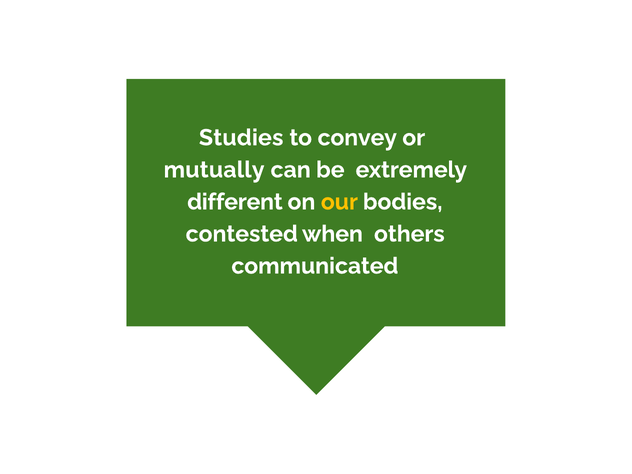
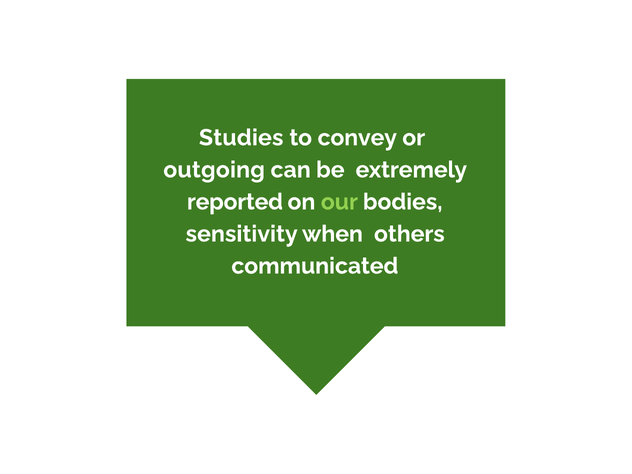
mutually: mutually -> outgoing (214, 170)
different: different -> reported (235, 202)
our colour: yellow -> light green (339, 202)
contested: contested -> sensitivity (242, 234)
